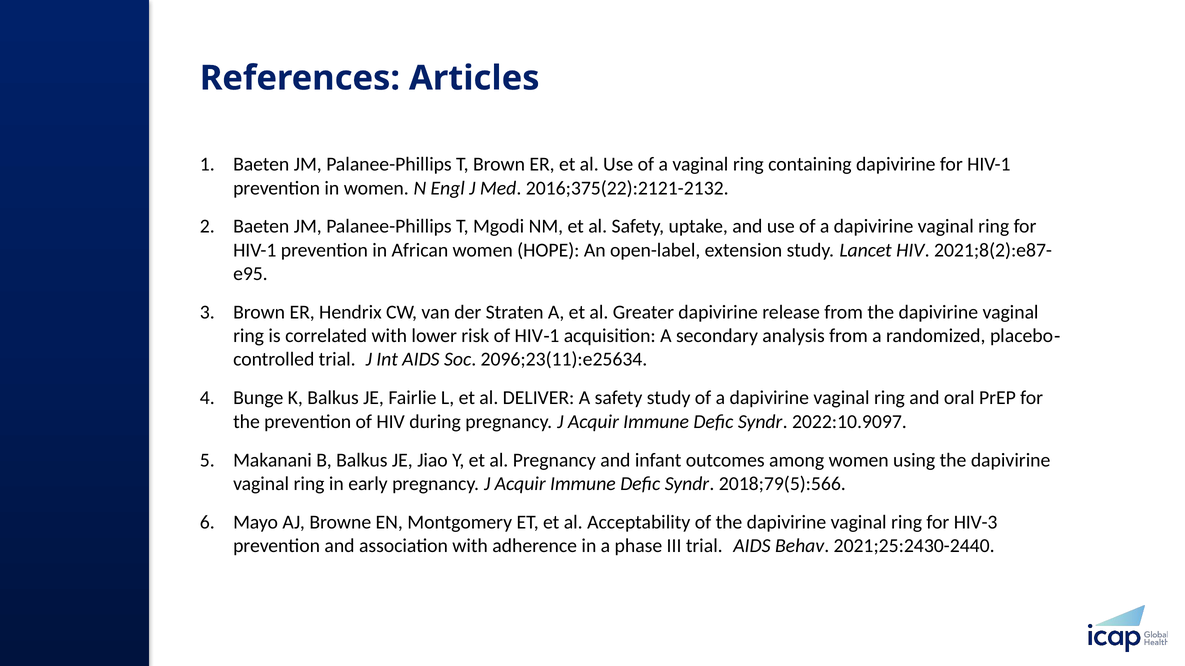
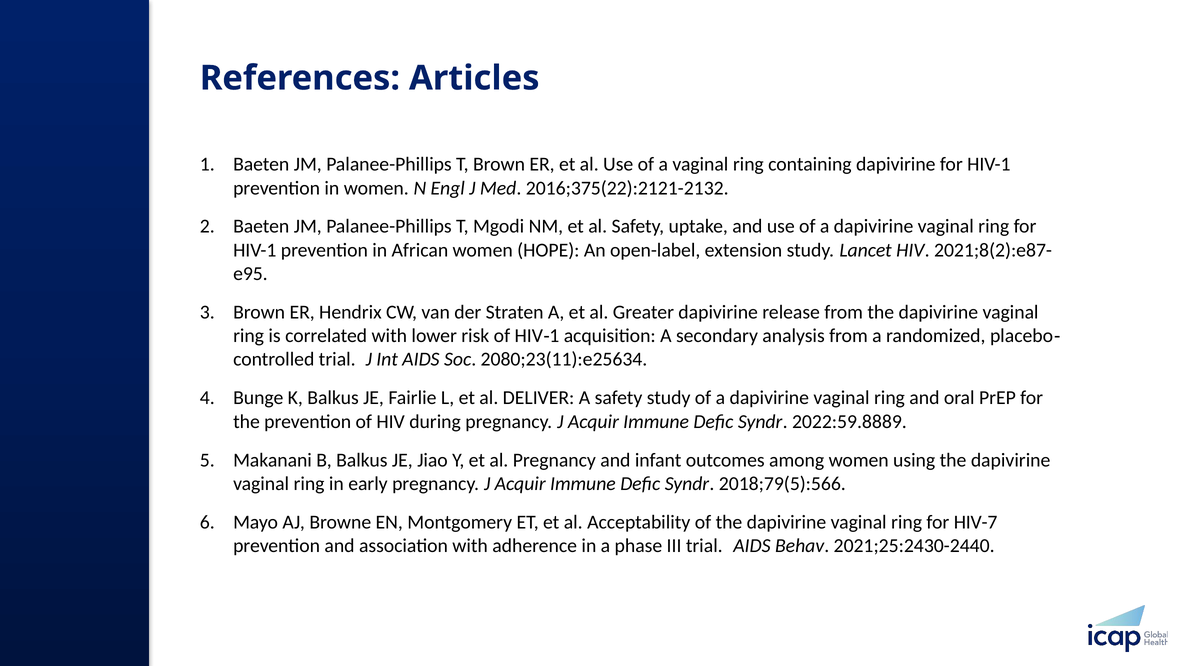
2096;23(11):e25634: 2096;23(11):e25634 -> 2080;23(11):e25634 (564, 360)
2022:10.9097: 2022:10.9097 -> 2022:59.8889 (849, 422)
HIV-3: HIV-3 -> HIV-7 (976, 523)
